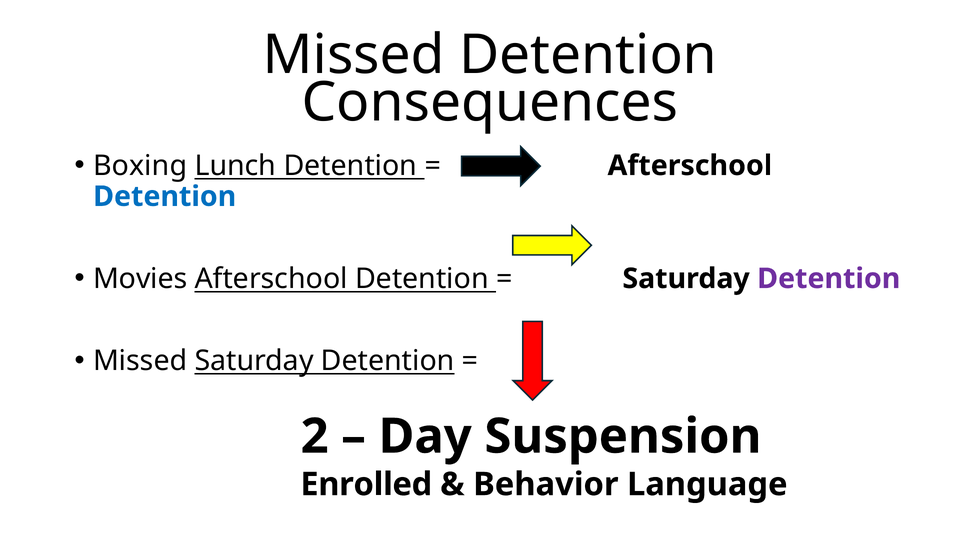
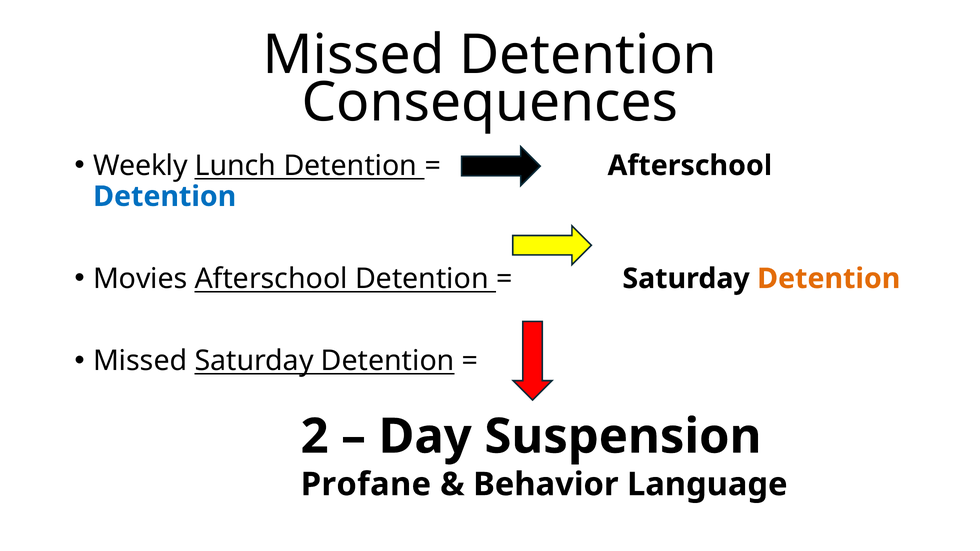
Boxing: Boxing -> Weekly (140, 166)
Detention colour: purple -> orange (829, 279)
Enrolled: Enrolled -> Profane (366, 485)
